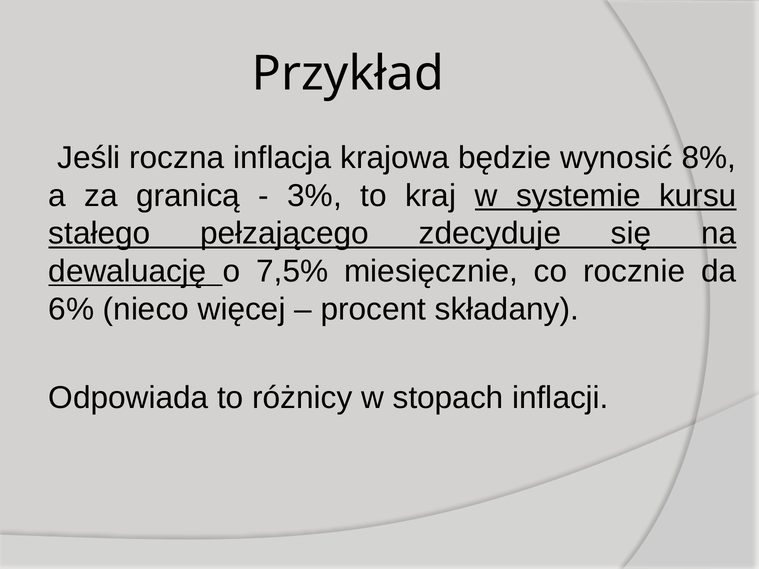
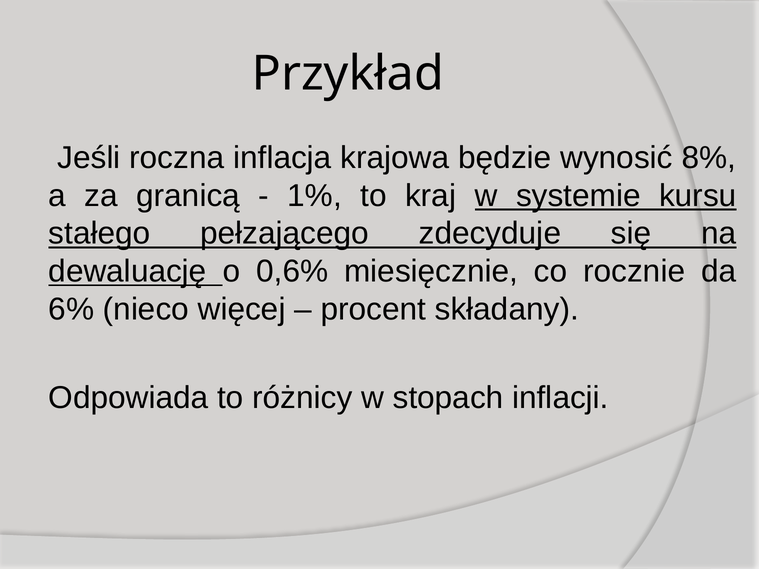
3%: 3% -> 1% (315, 196)
7,5%: 7,5% -> 0,6% (292, 272)
